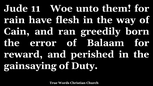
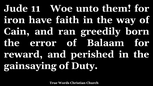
rain: rain -> iron (14, 20)
flesh: flesh -> faith (67, 20)
